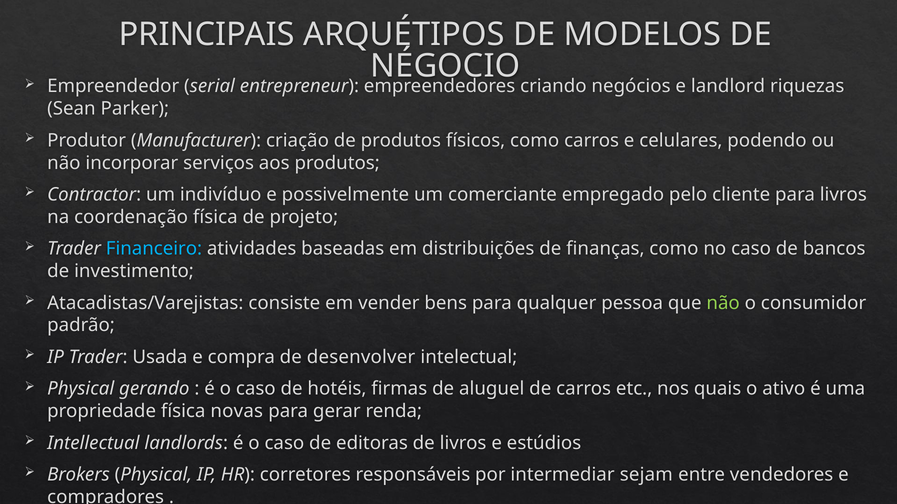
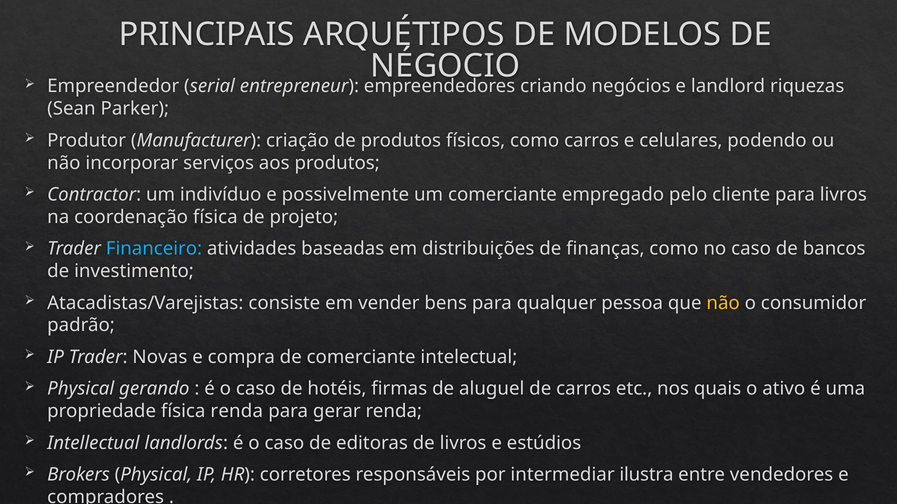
não colour: light green -> yellow (723, 303)
Usada: Usada -> Novas (160, 357)
de desenvolver: desenvolver -> comerciante (361, 357)
física novas: novas -> renda (237, 412)
sejam: sejam -> ilustra (646, 475)
